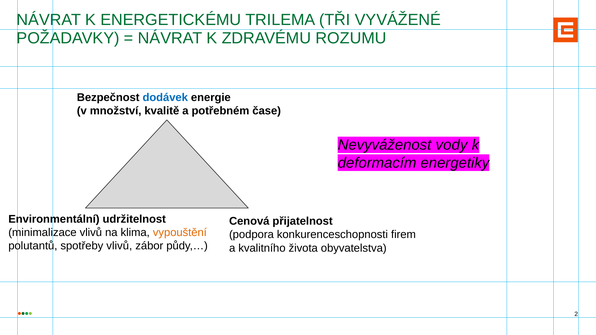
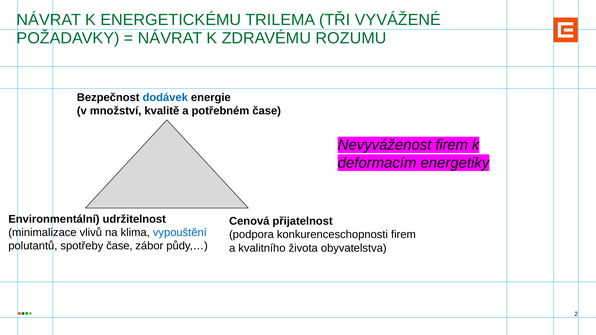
Nevyváženost vody: vody -> firem (452, 145)
vypouštění colour: orange -> blue (180, 233)
spotřeby vlivů: vlivů -> čase (119, 246)
